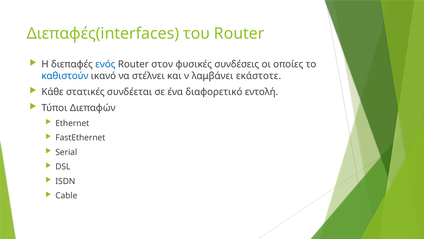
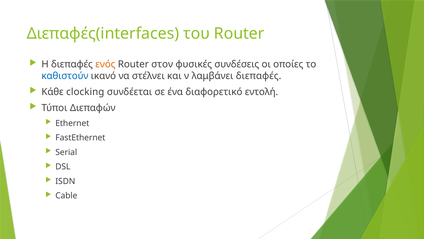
ενός colour: blue -> orange (105, 64)
λαμβάνει εκάστοτε: εκάστοτε -> διεπαφές (259, 76)
στατικές: στατικές -> clocking (85, 92)
